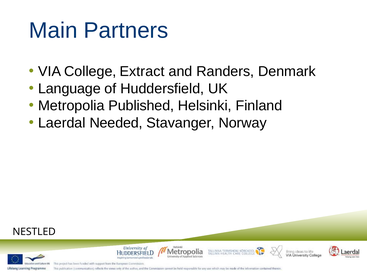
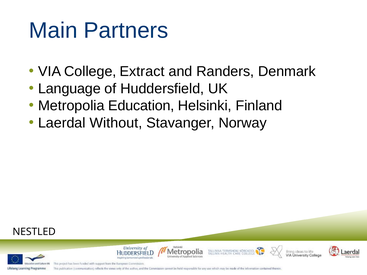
Published: Published -> Education (141, 106)
Needed: Needed -> Without (116, 123)
